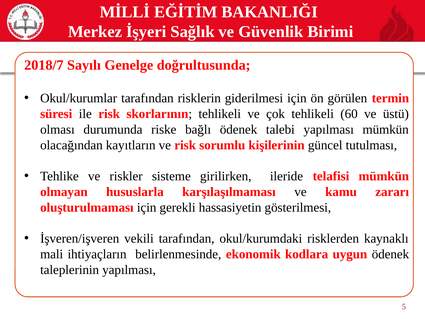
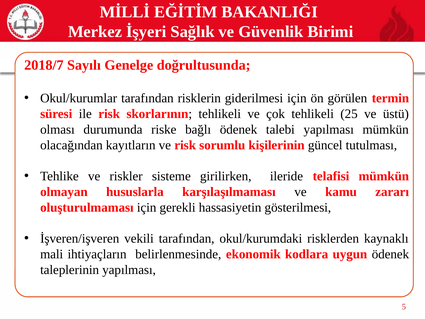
60: 60 -> 25 (349, 114)
